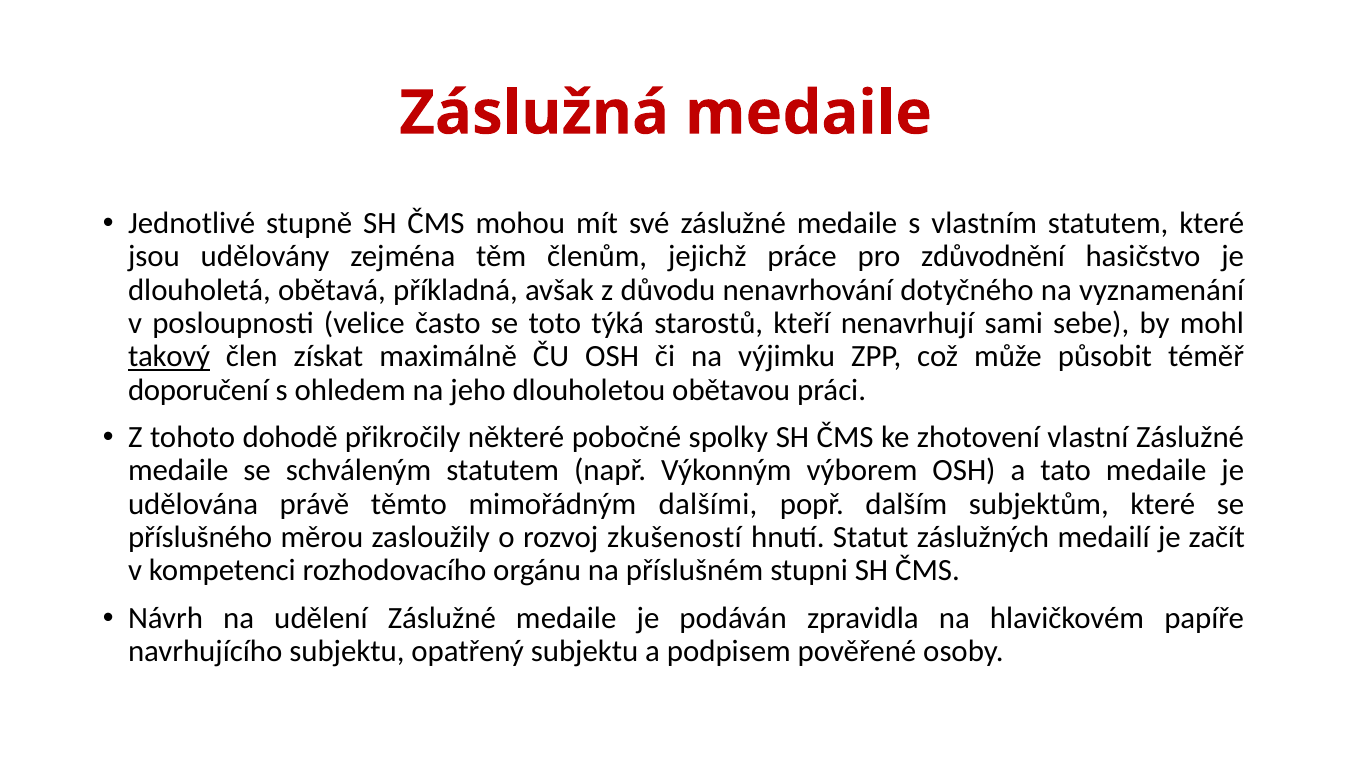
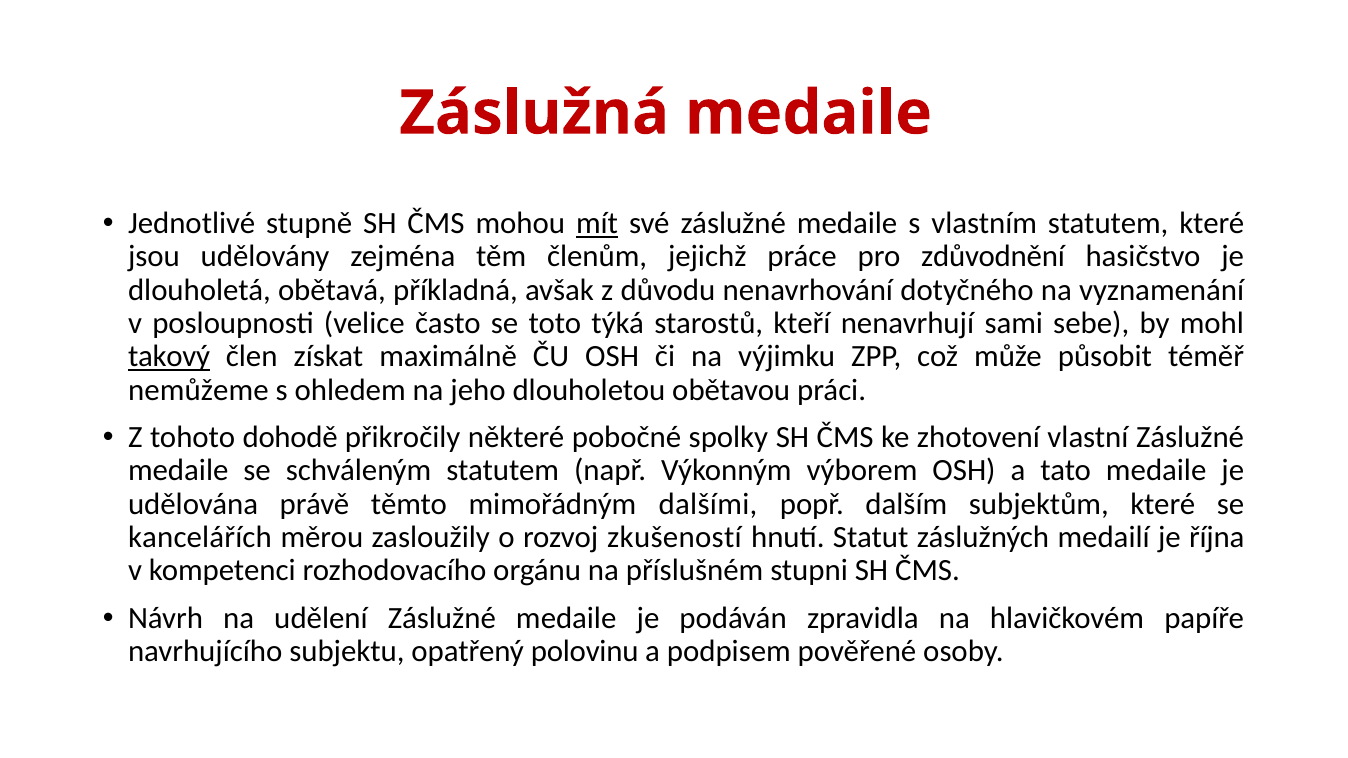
mít underline: none -> present (597, 223)
doporučení: doporučení -> nemůžeme (198, 390)
příslušného: příslušného -> kancelářích (200, 538)
začít: začít -> října (1217, 538)
opatřený subjektu: subjektu -> polovinu (585, 652)
